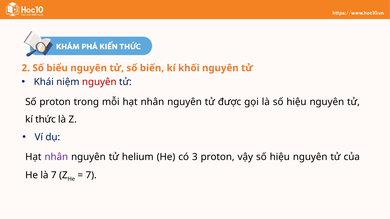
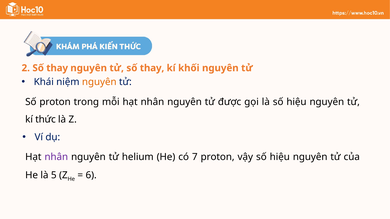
2 Số biểu: biểu -> thay (57, 68)
tử số biến: biến -> thay (152, 68)
nguyên colour: red -> orange (99, 82)
3: 3 -> 7 (195, 157)
là 7: 7 -> 5 (54, 175)
7: 7 -> 6 (91, 175)
